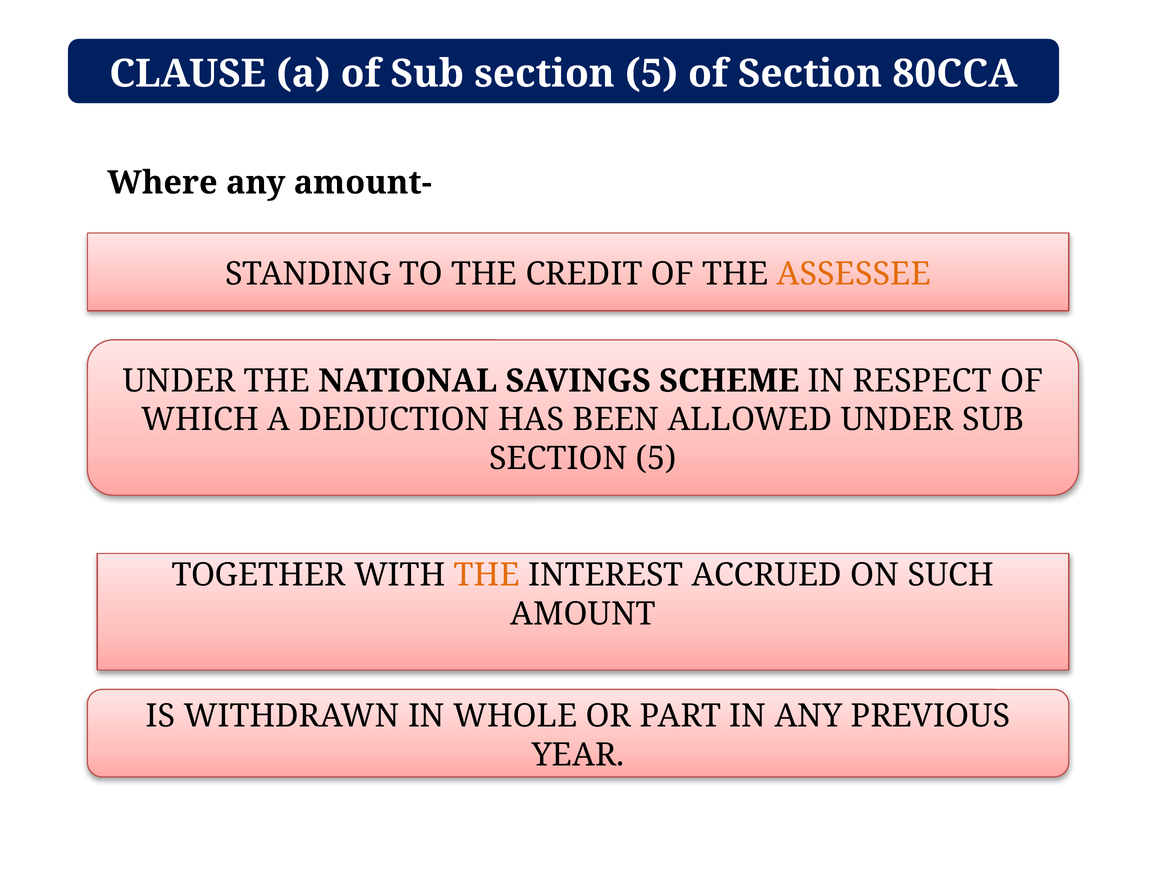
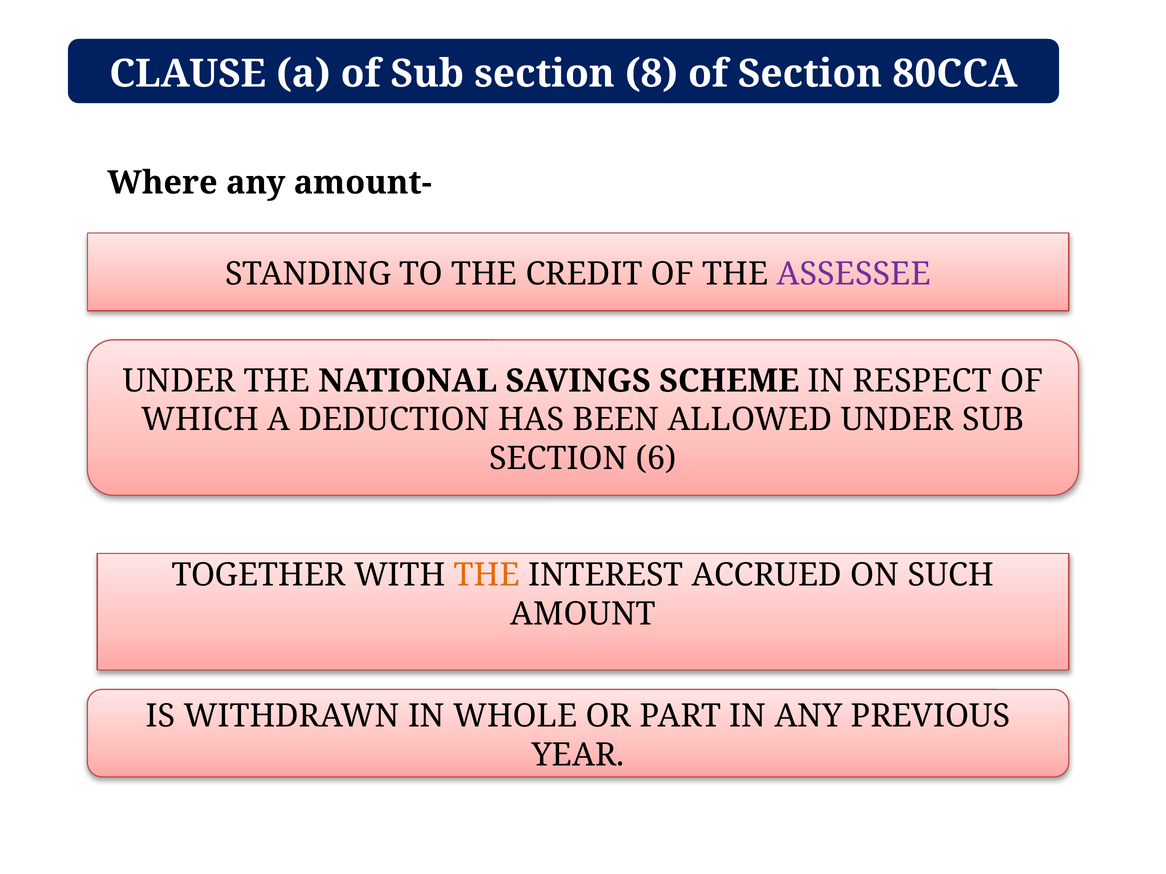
of Sub section 5: 5 -> 8 (651, 74)
ASSESSEE colour: orange -> purple (854, 274)
5: 5 -> 6 (656, 459)
